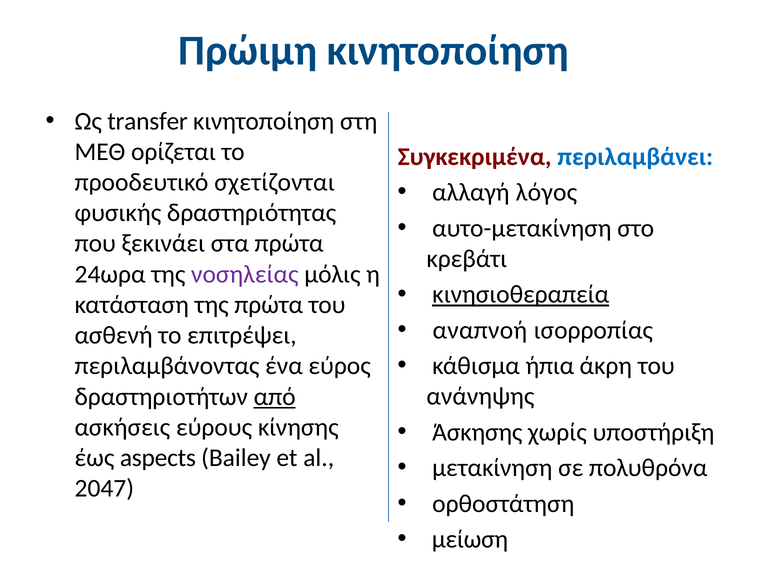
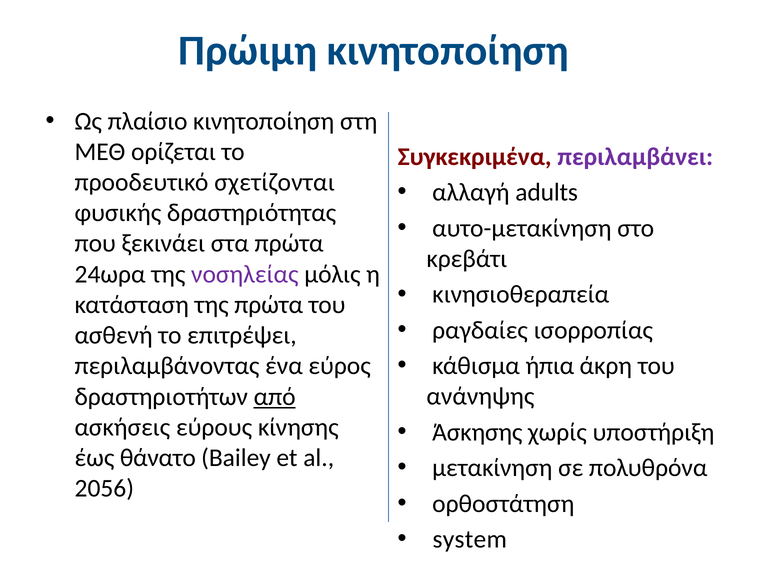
transfer: transfer -> πλαίσιο (148, 121)
περιλαμβάνει colour: blue -> purple (635, 157)
λόγος: λόγος -> adults (547, 192)
κινησιοθεραπεία underline: present -> none (521, 294)
αναπνοή: αναπνοή -> ραγδαίες (480, 330)
aspects: aspects -> θάνατο (158, 458)
2047: 2047 -> 2056 (104, 488)
μείωση: μείωση -> system (470, 539)
